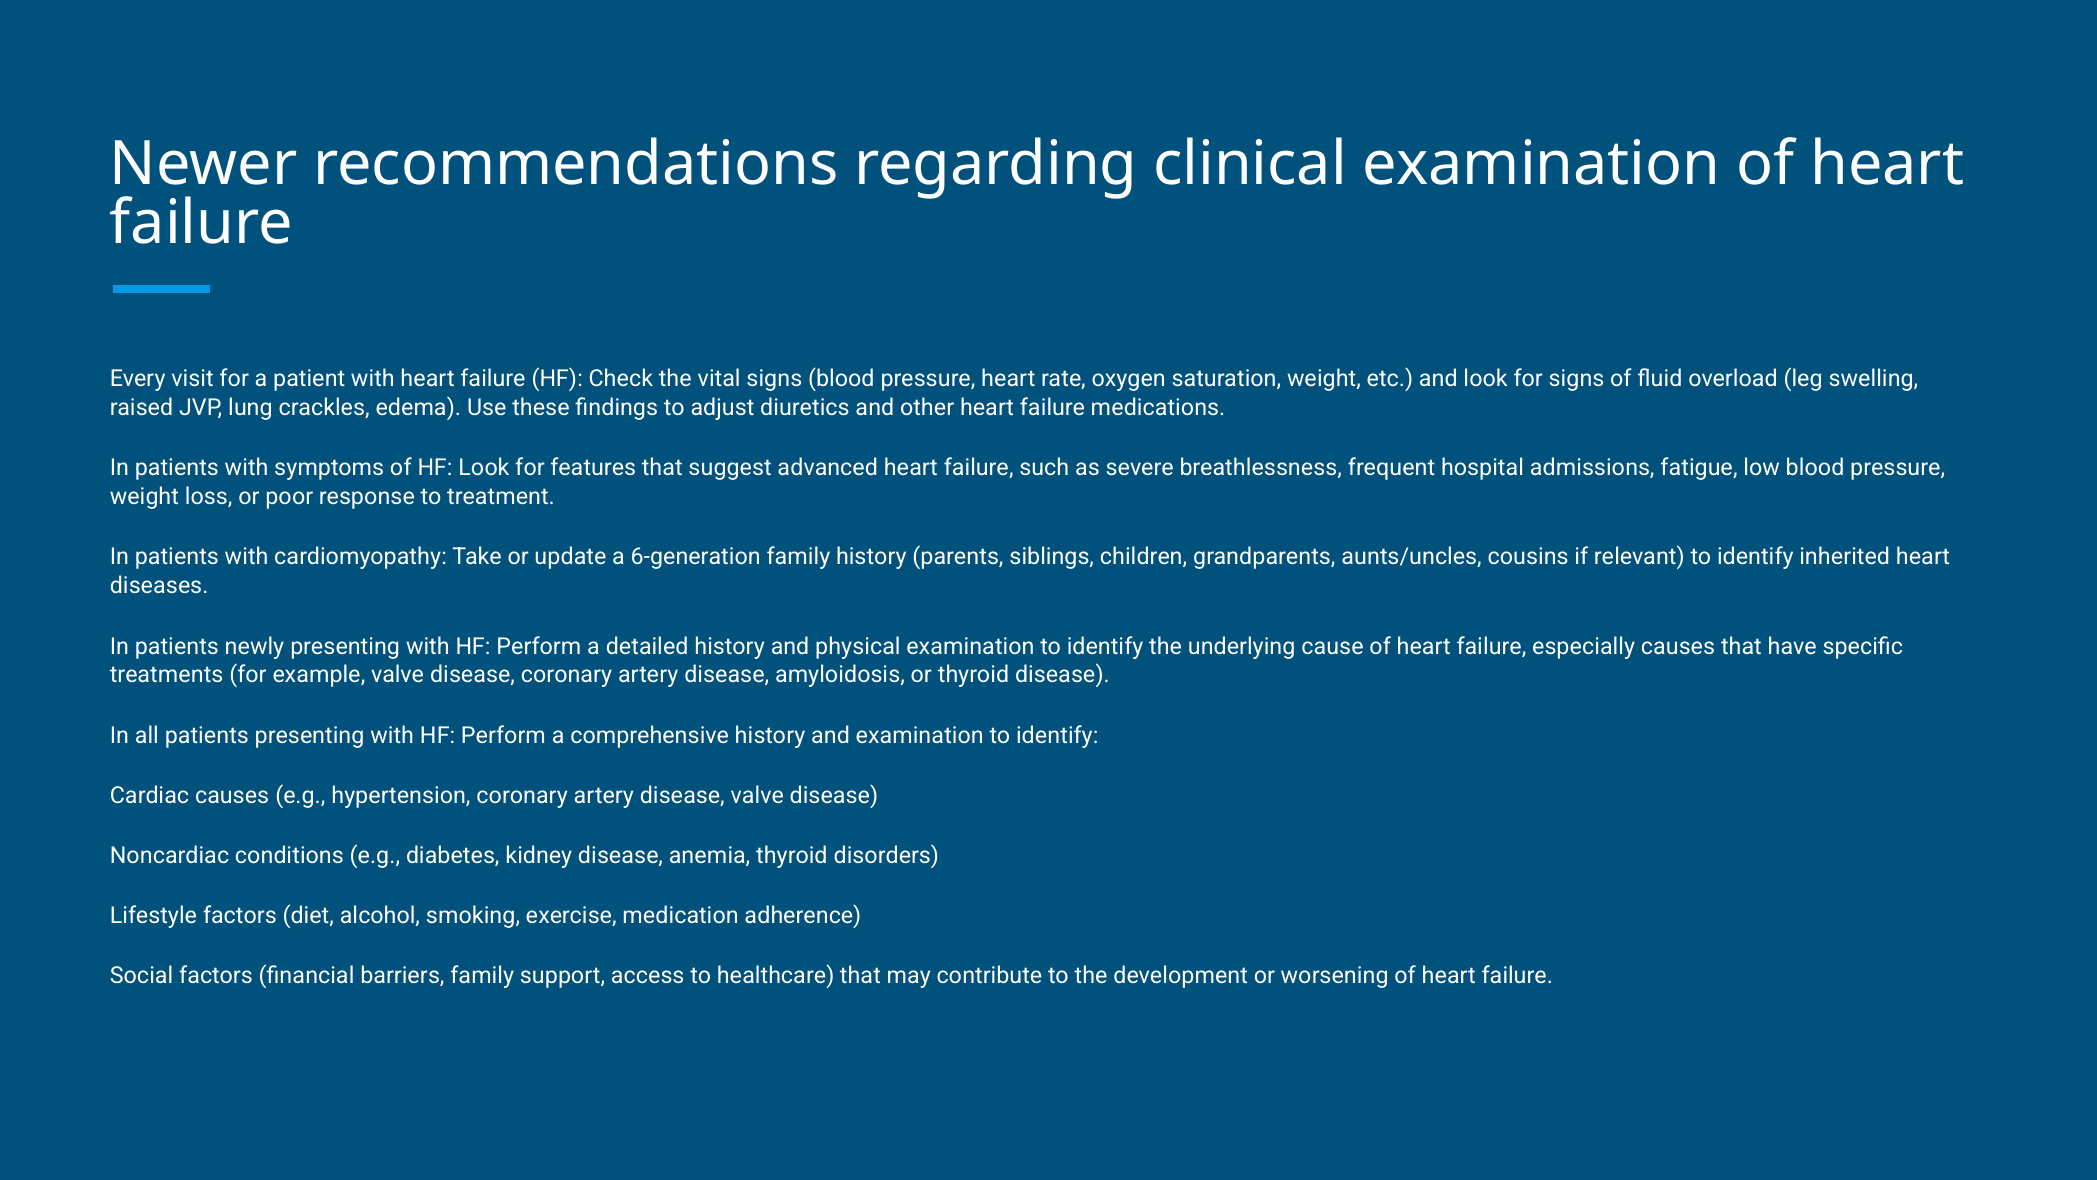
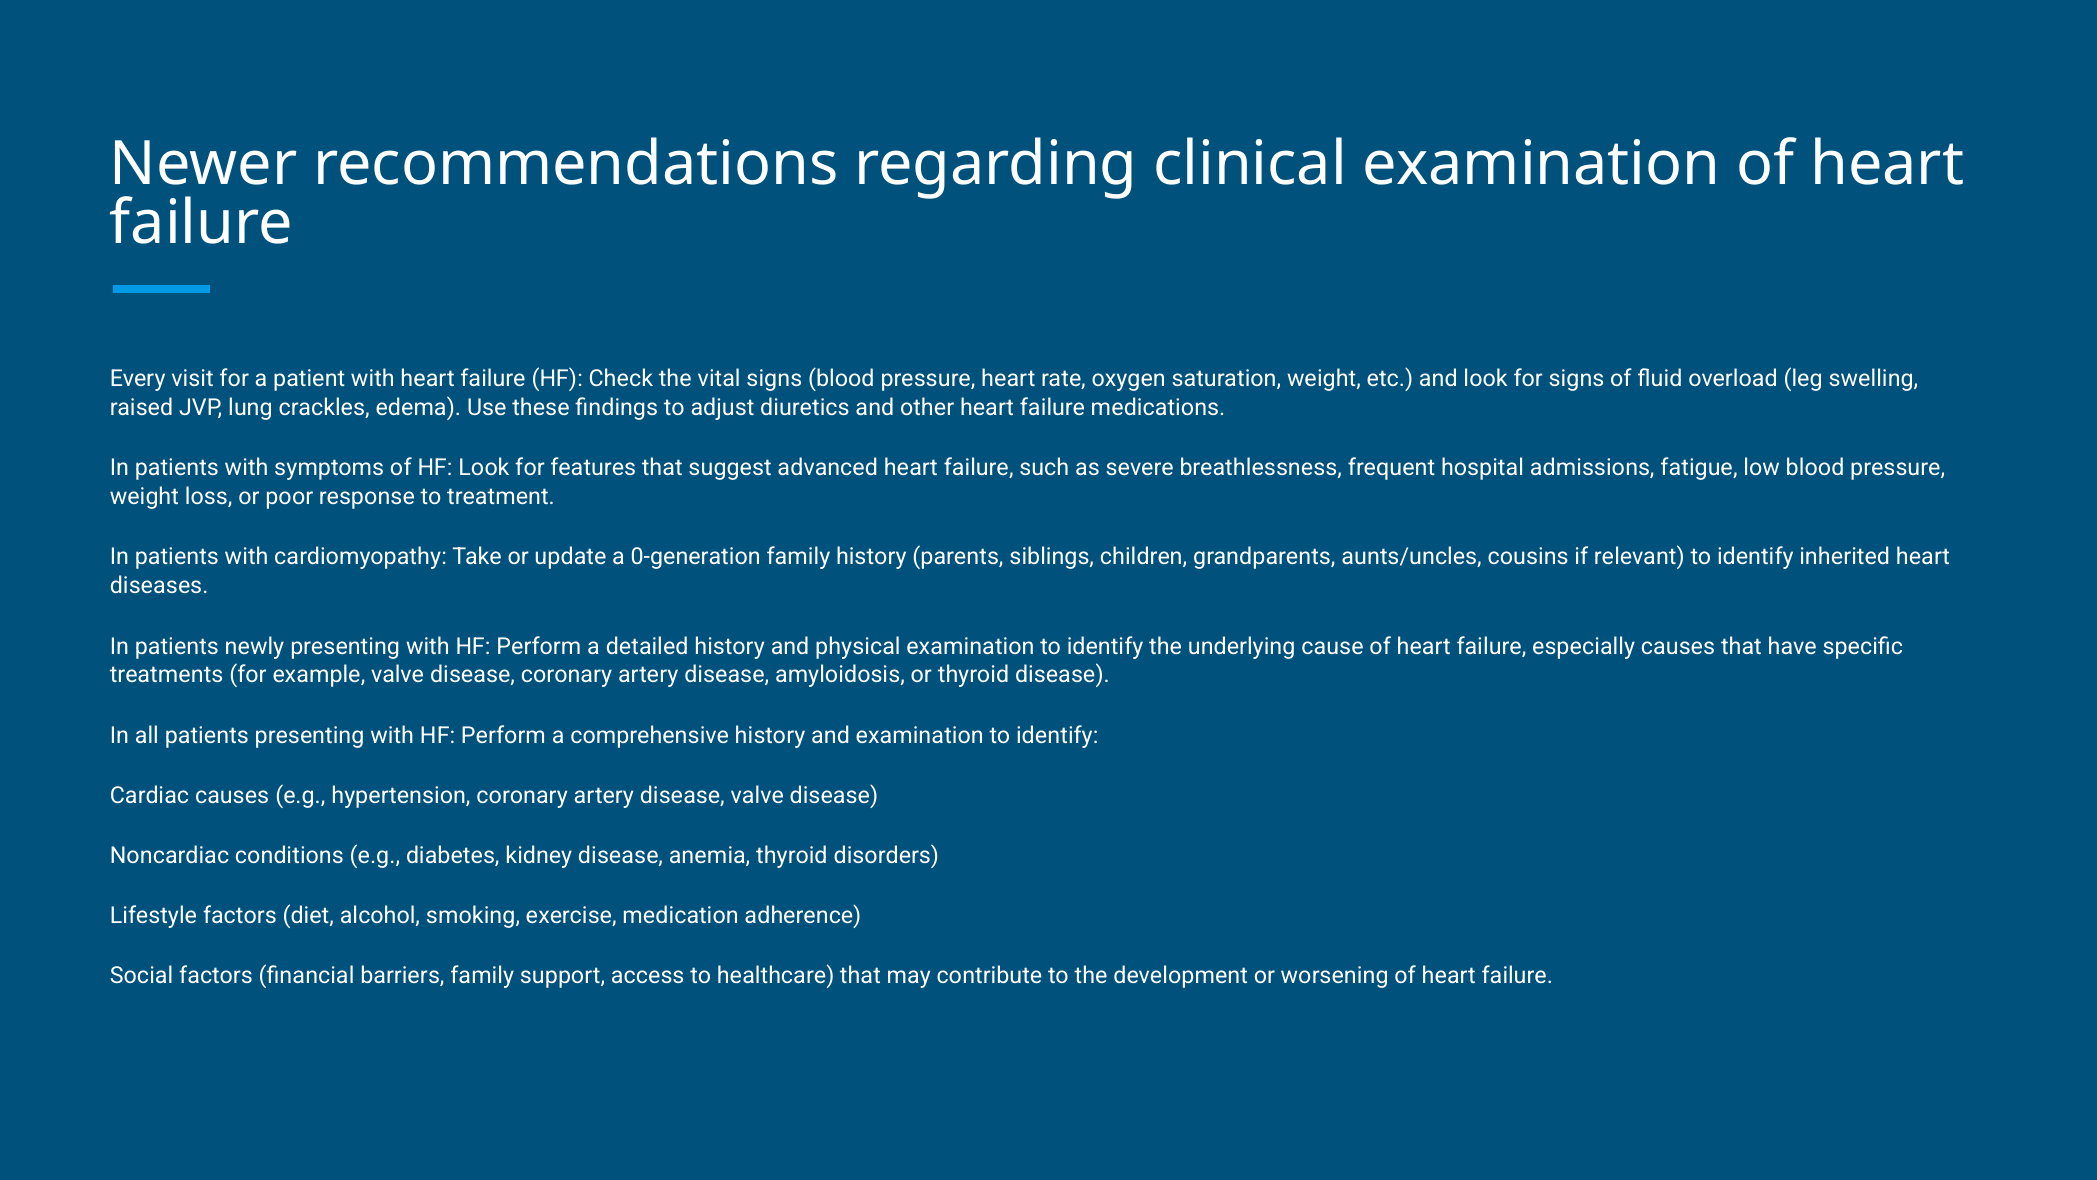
6-generation: 6-generation -> 0-generation (696, 557)
